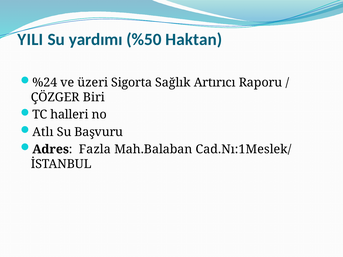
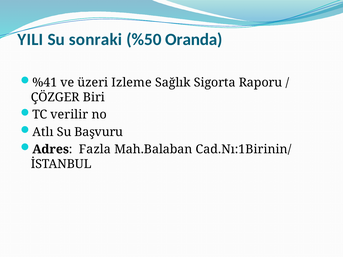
yardımı: yardımı -> sonraki (96, 40)
Haktan: Haktan -> Oranda (194, 40)
%24: %24 -> %41 (45, 83)
Sigorta: Sigorta -> Izleme (132, 83)
Artırıcı: Artırıcı -> Sigorta (215, 83)
halleri: halleri -> verilir (69, 115)
Cad.Nı:1Meslek/: Cad.Nı:1Meslek/ -> Cad.Nı:1Birinin/ (244, 149)
